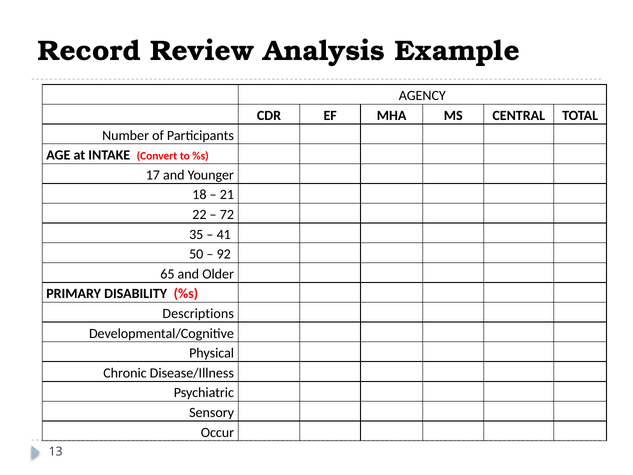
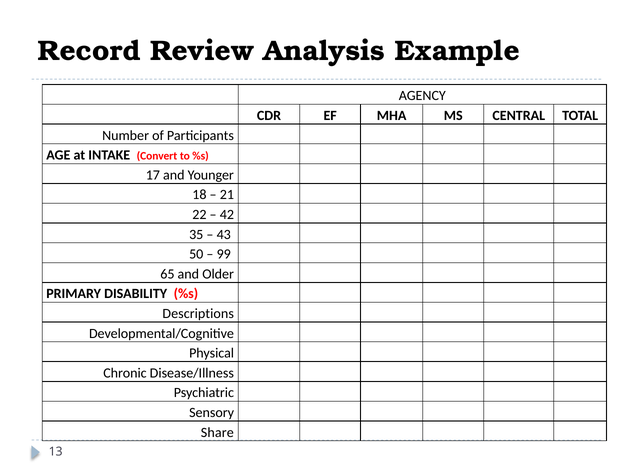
72: 72 -> 42 (227, 214)
41: 41 -> 43 (224, 234)
92: 92 -> 99 (224, 254)
Occur: Occur -> Share (217, 432)
